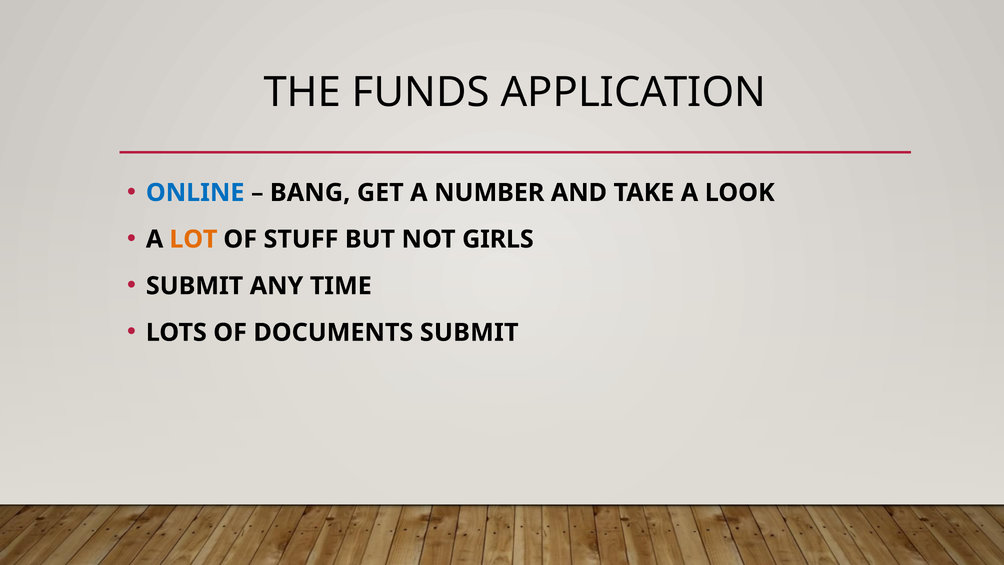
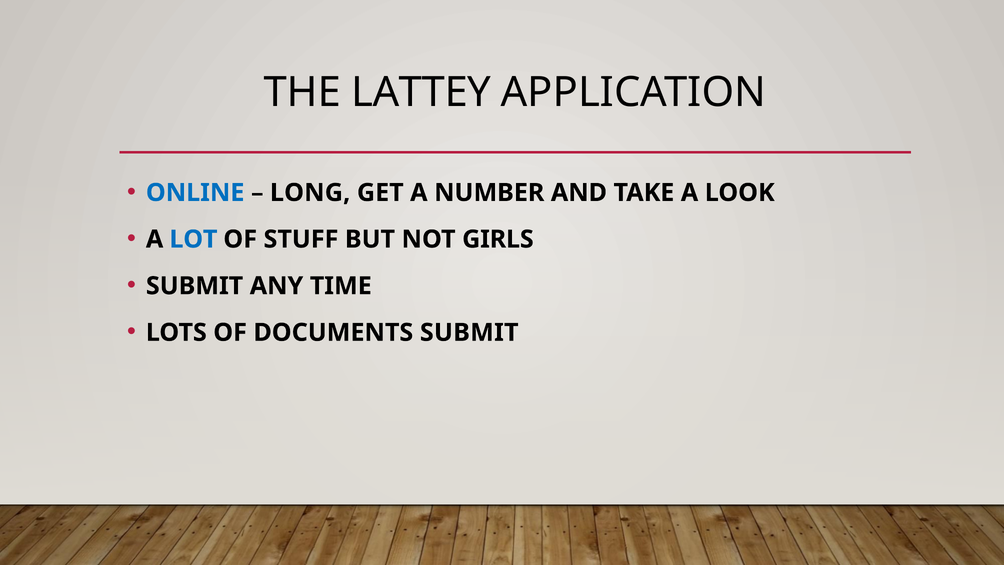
FUNDS: FUNDS -> LATTEY (421, 92)
BANG: BANG -> LONG (310, 193)
LOT colour: orange -> blue (193, 239)
